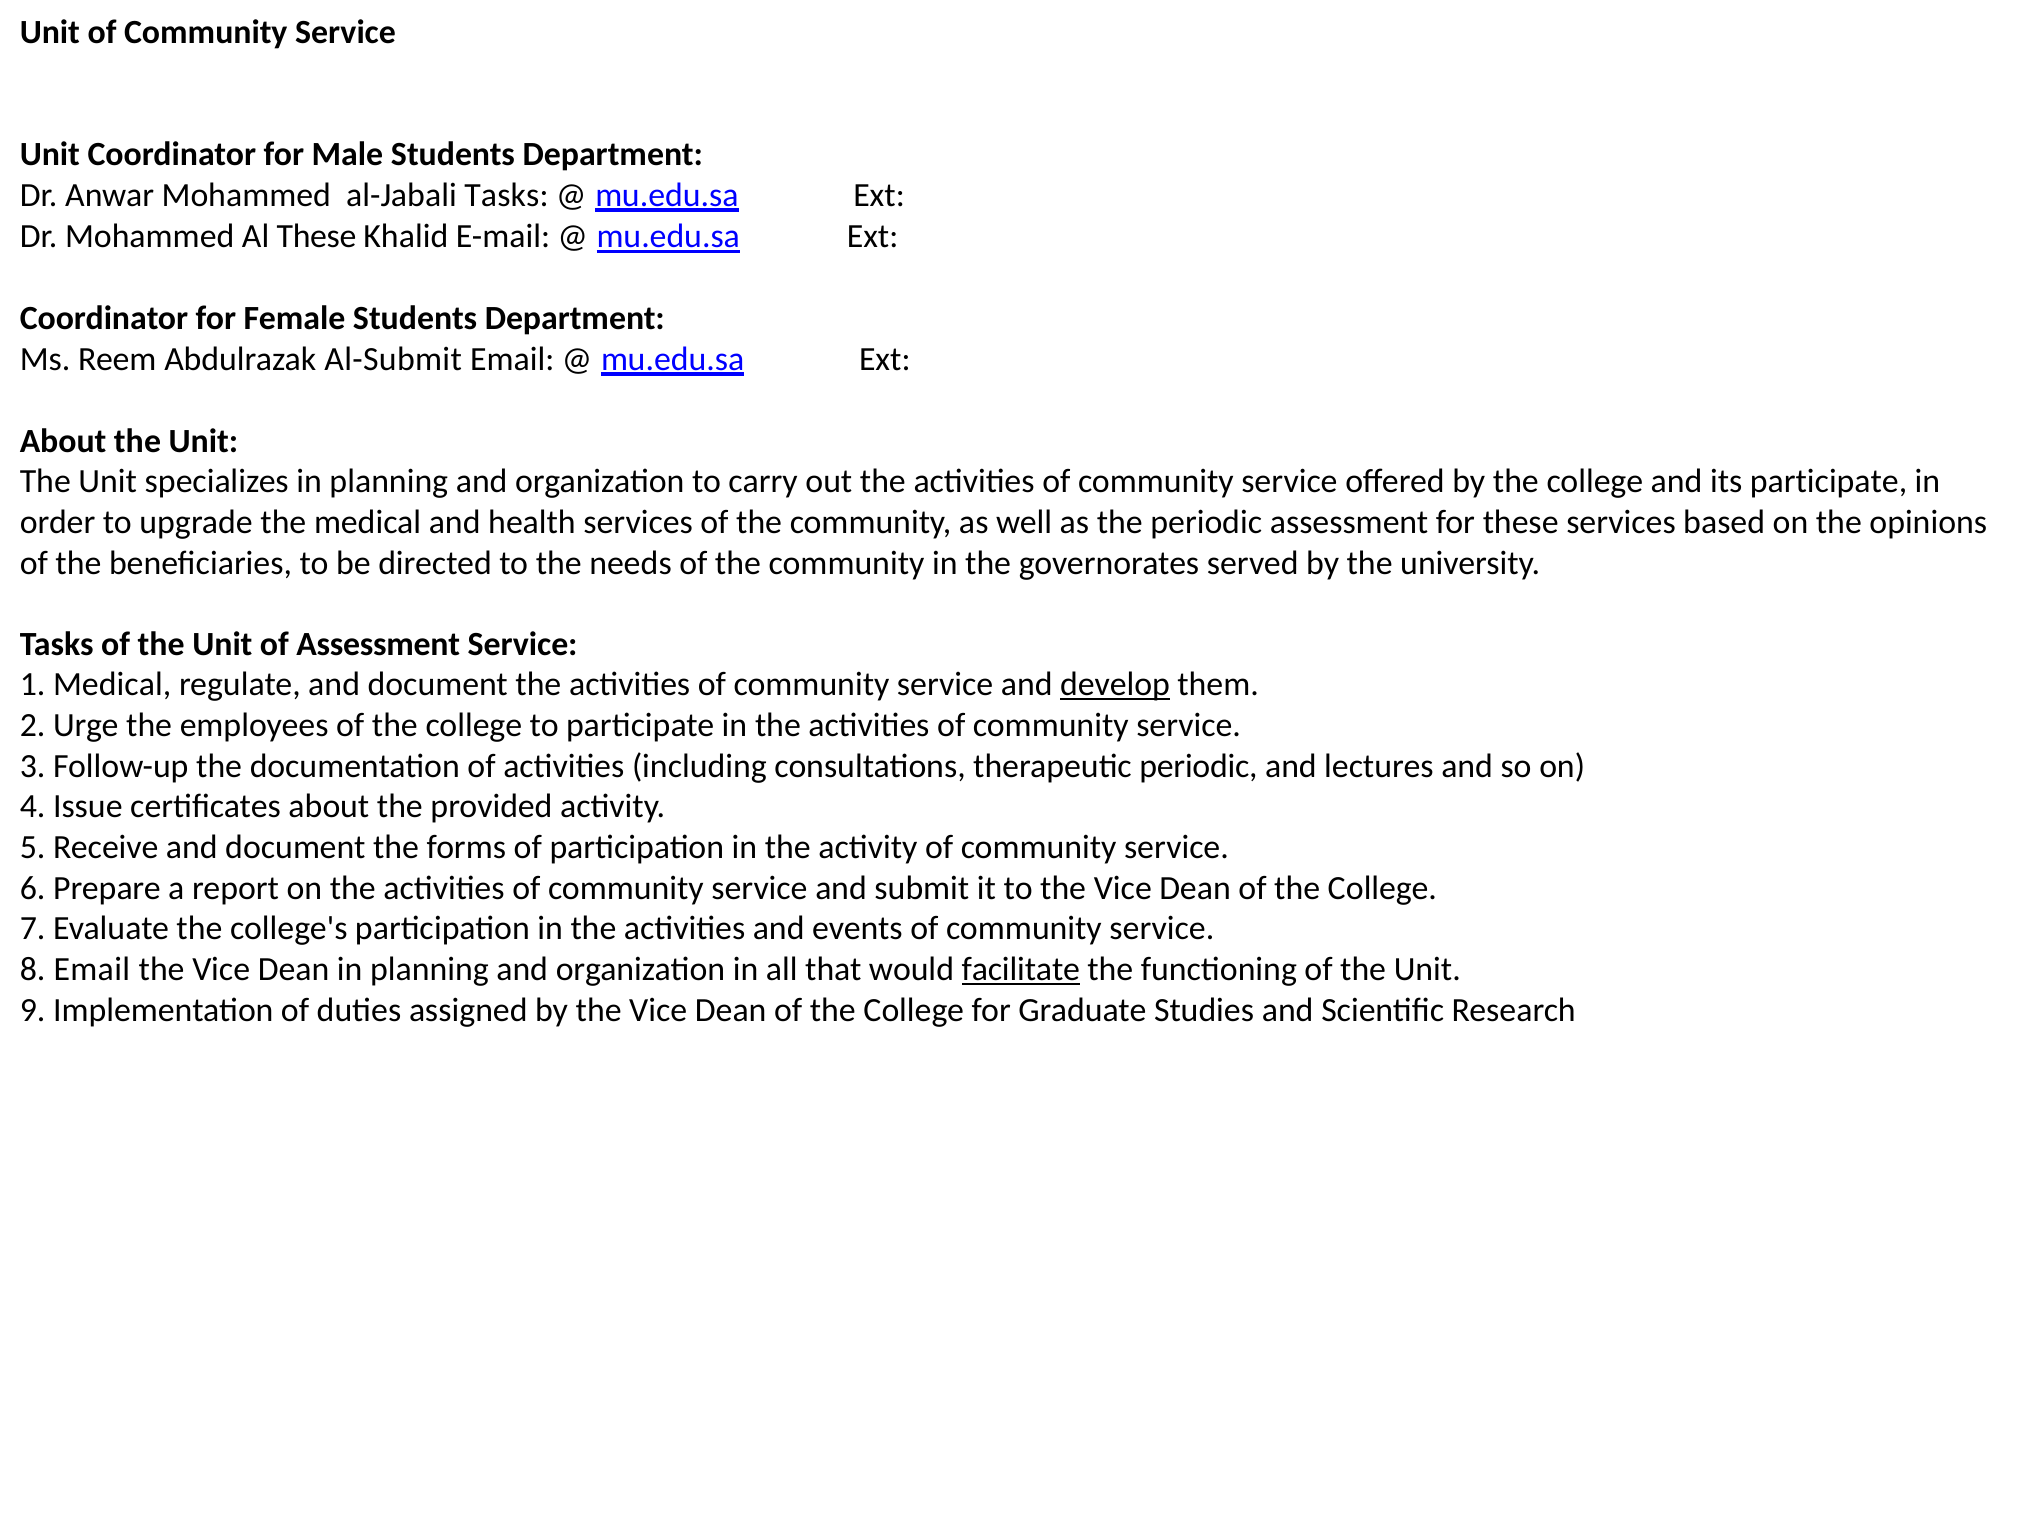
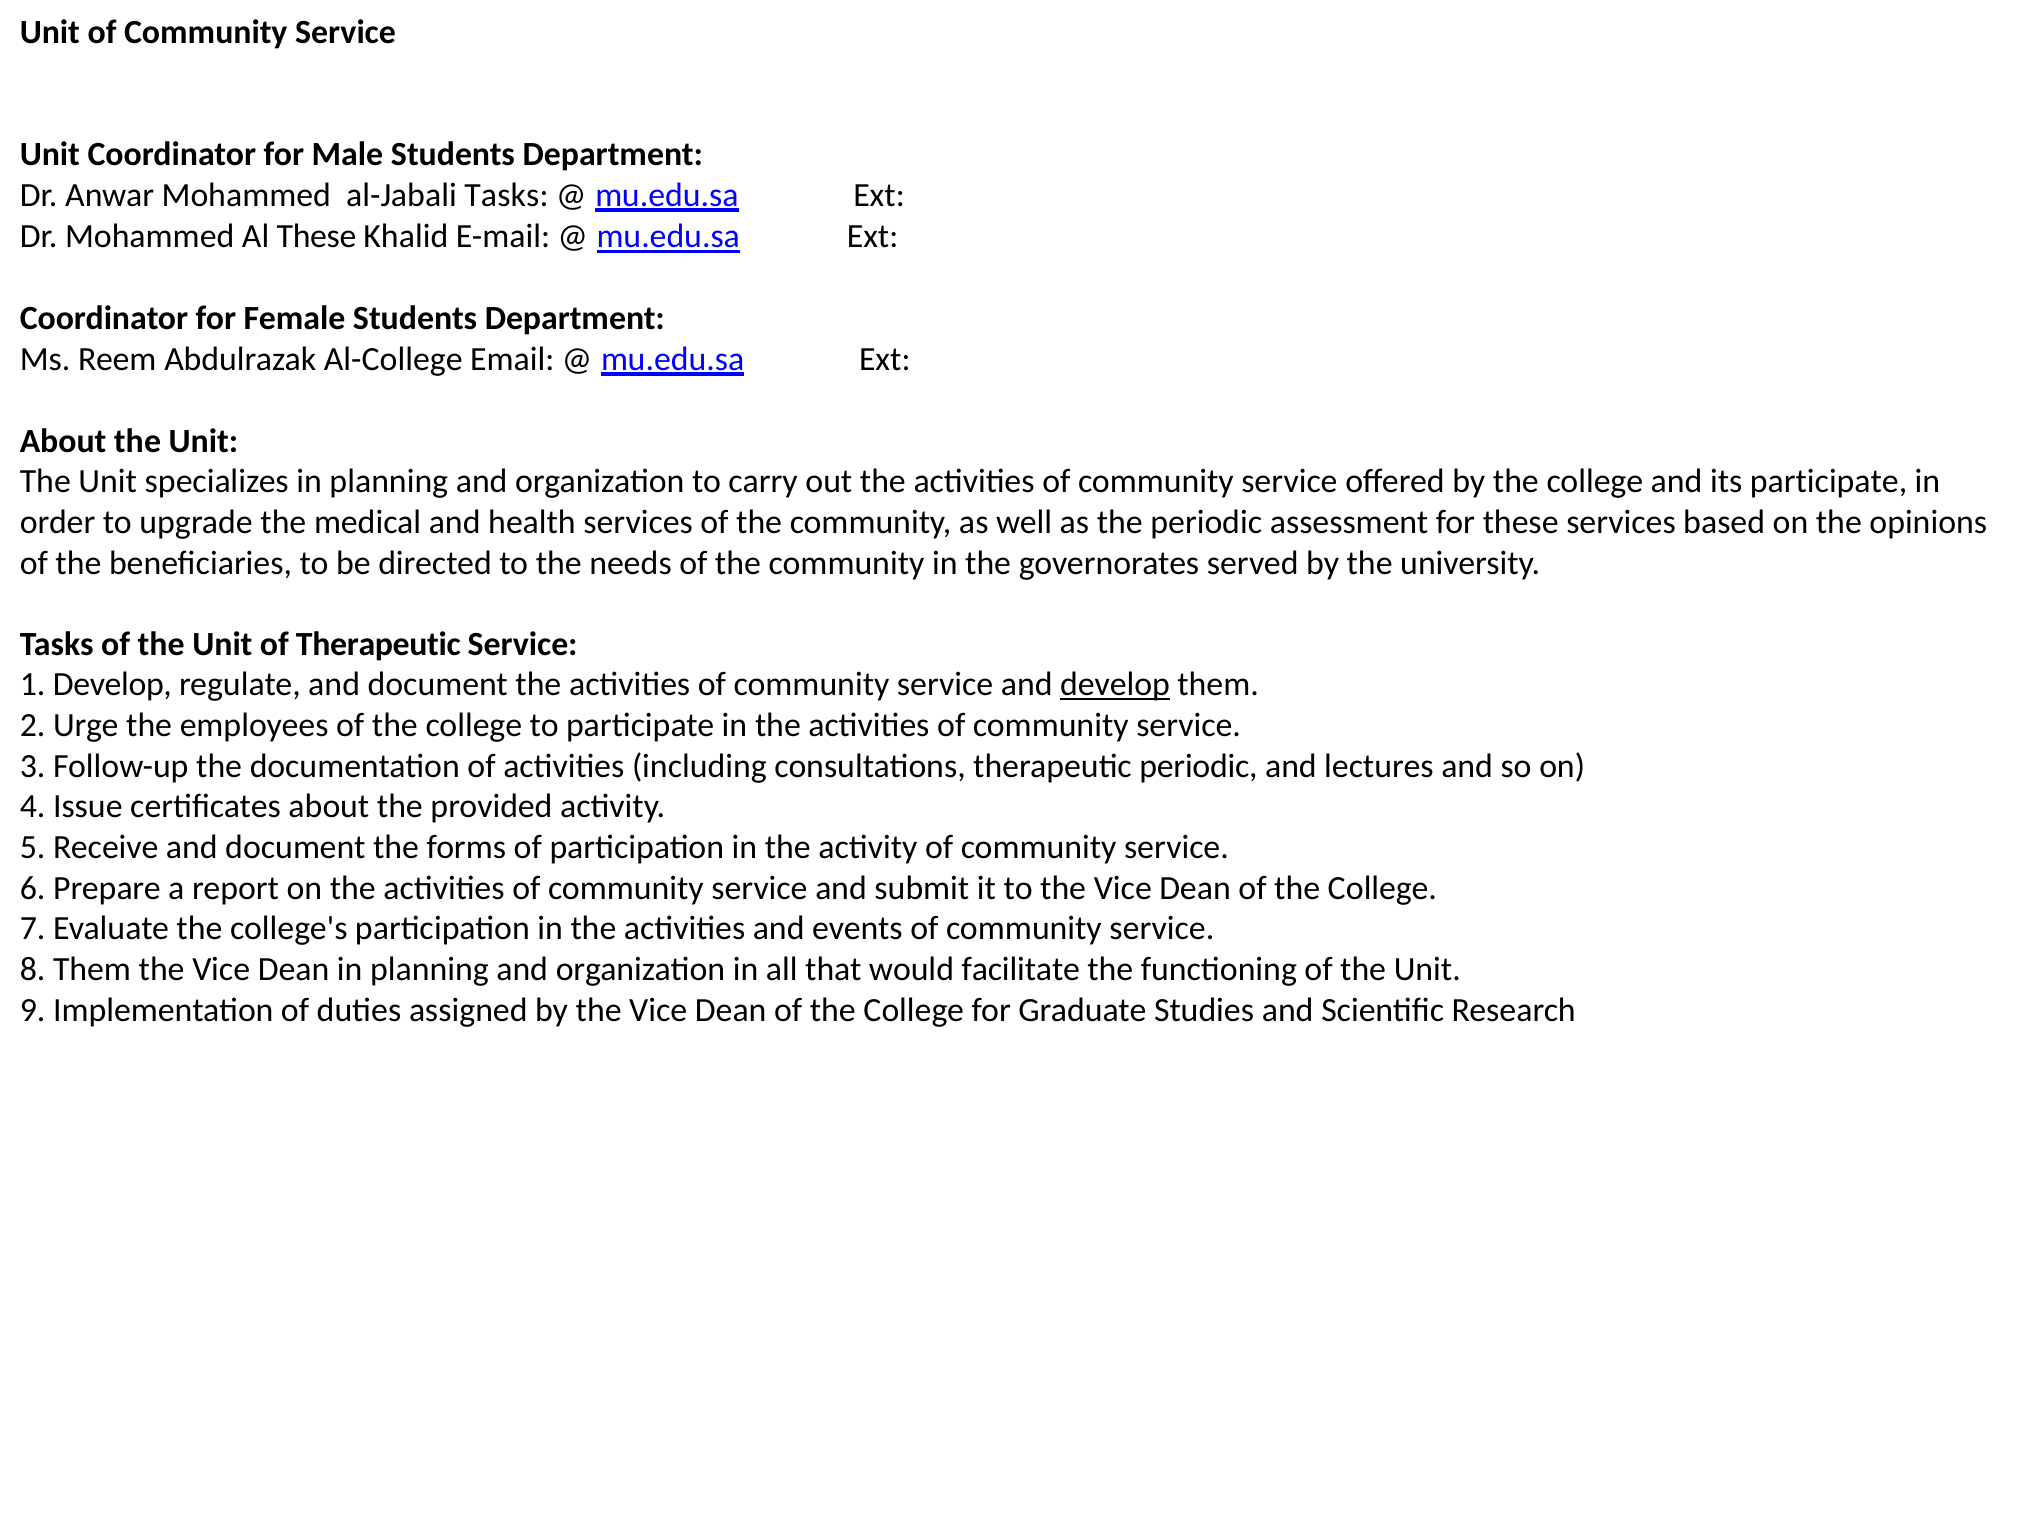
Al-Submit: Al-Submit -> Al-College (393, 359)
of Assessment: Assessment -> Therapeutic (378, 644)
1 Medical: Medical -> Develop (112, 685)
8 Email: Email -> Them (92, 969)
facilitate underline: present -> none (1021, 969)
